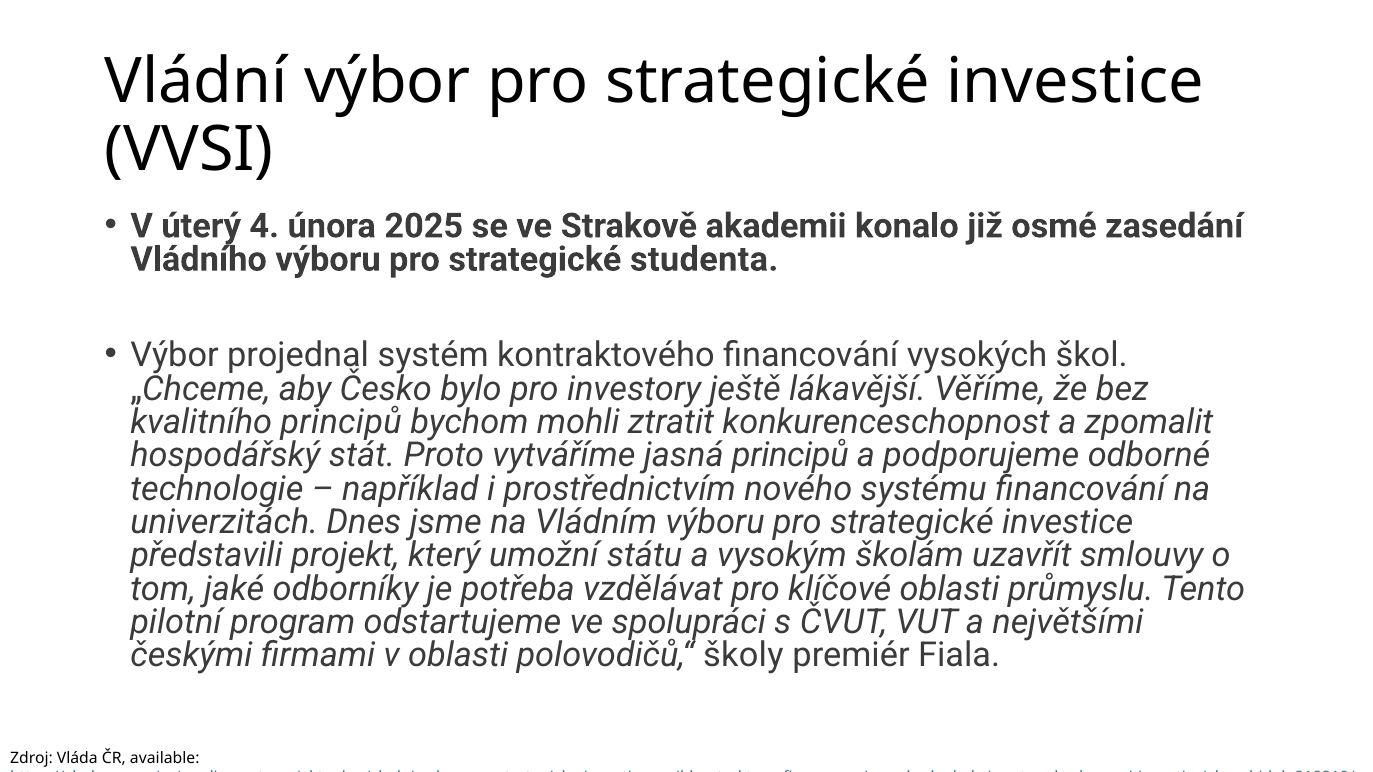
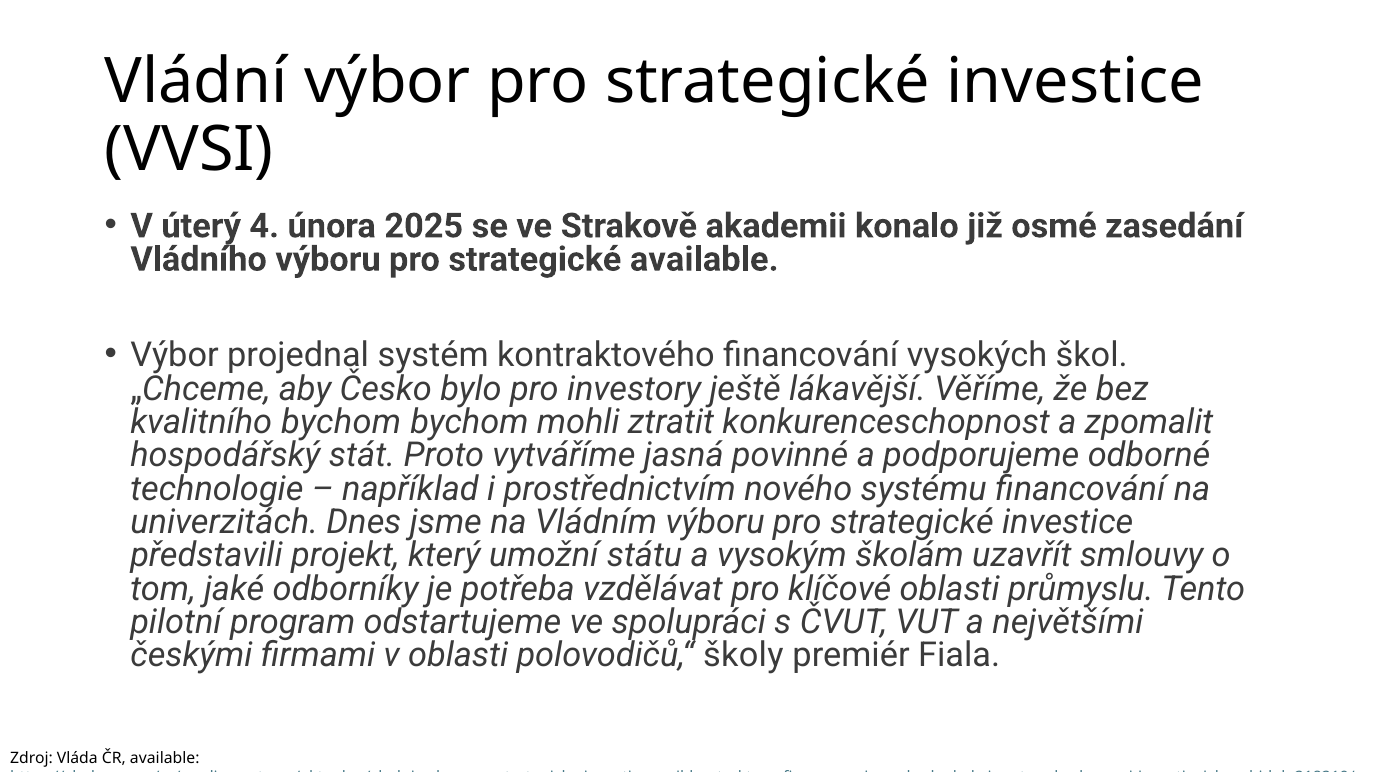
strategické studenta: studenta -> available (704, 259)
kvalitního principů: principů -> bychom (341, 422)
jasná principů: principů -> povinné (790, 456)
